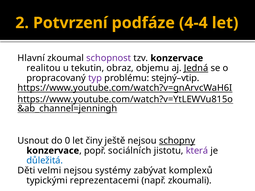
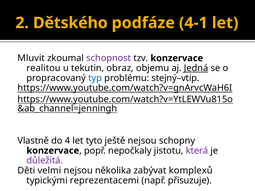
Potvrzení: Potvrzení -> Dětského (70, 23)
4-4: 4-4 -> 4-1 (193, 23)
Hlavní: Hlavní -> Mluvit (31, 58)
typ colour: purple -> blue (95, 78)
Usnout: Usnout -> Vlastně (33, 141)
0: 0 -> 4 (68, 141)
činy: činy -> tyto (94, 141)
schopny underline: present -> none (177, 141)
sociálních: sociálních -> nepočkaly (130, 151)
důležitá colour: blue -> purple (45, 161)
systémy: systémy -> několika (113, 171)
zkoumali: zkoumali -> přisuzuje (190, 181)
